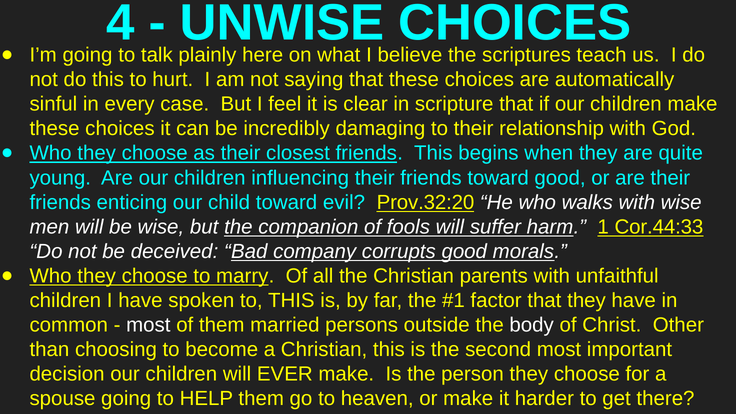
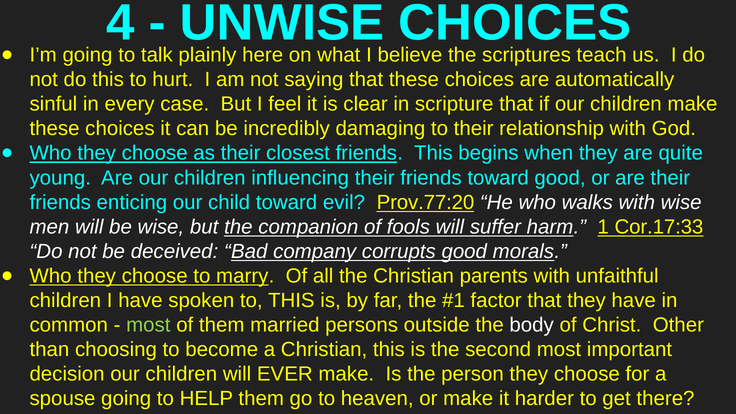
Prov.32:20: Prov.32:20 -> Prov.77:20 (425, 202)
Cor.44:33: Cor.44:33 -> Cor.17:33 (659, 227)
most colour: white -> light green (148, 325)
